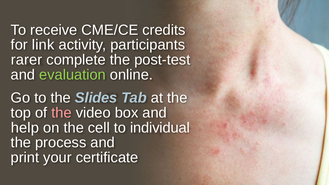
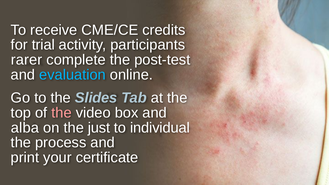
link: link -> trial (43, 45)
evaluation colour: light green -> light blue (73, 75)
help: help -> alba (25, 128)
cell: cell -> just (99, 128)
